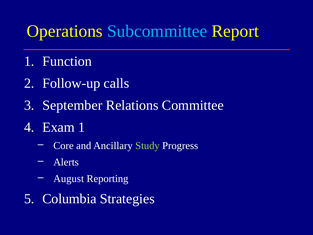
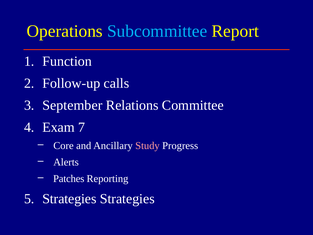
Exam 1: 1 -> 7 (82, 127)
Study colour: light green -> pink (147, 146)
August: August -> Patches (69, 178)
Columbia: Columbia -> Strategies (69, 199)
